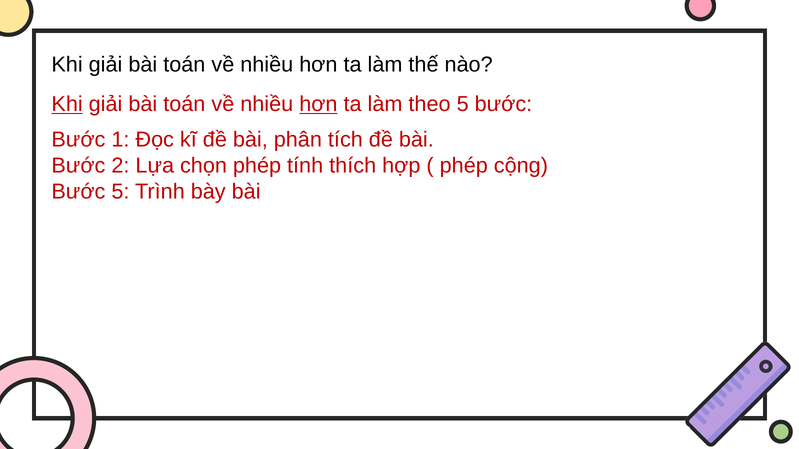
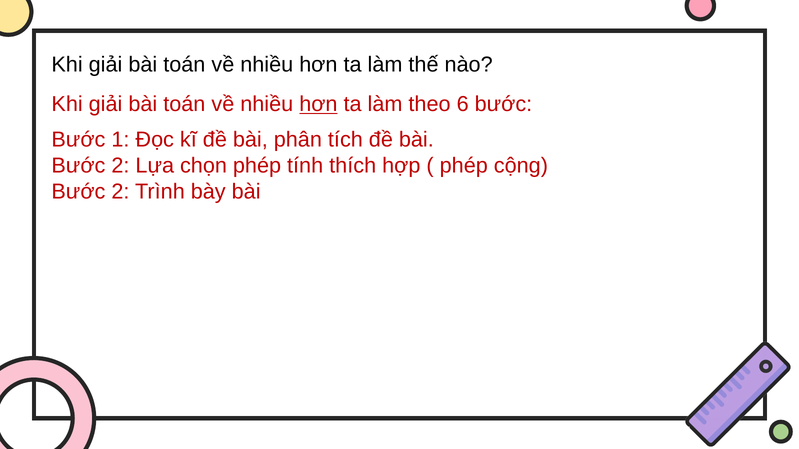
Khi underline: present -> none (67, 104)
theo 5: 5 -> 6 (463, 104)
5: 5 -> 2 (120, 192)
